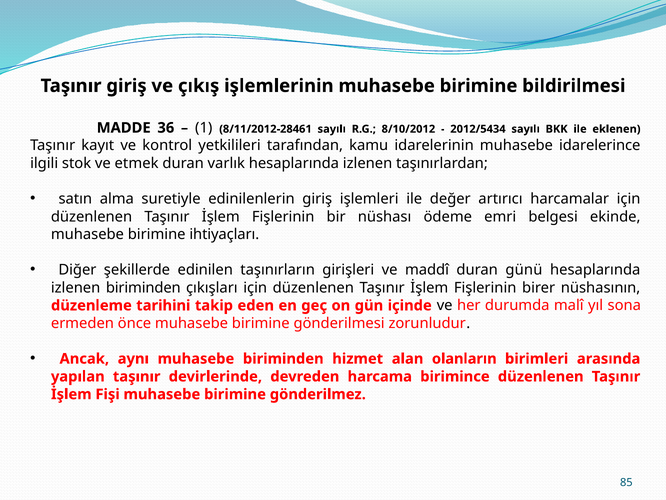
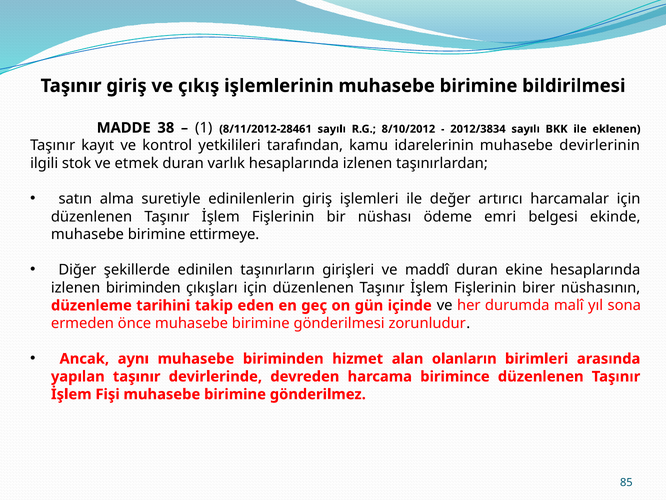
36: 36 -> 38 (166, 128)
2012/5434: 2012/5434 -> 2012/3834 (478, 129)
idarelerince: idarelerince -> devirlerinin (600, 145)
ihtiyaçları: ihtiyaçları -> ettirmeye (224, 234)
günü: günü -> ekine (524, 270)
